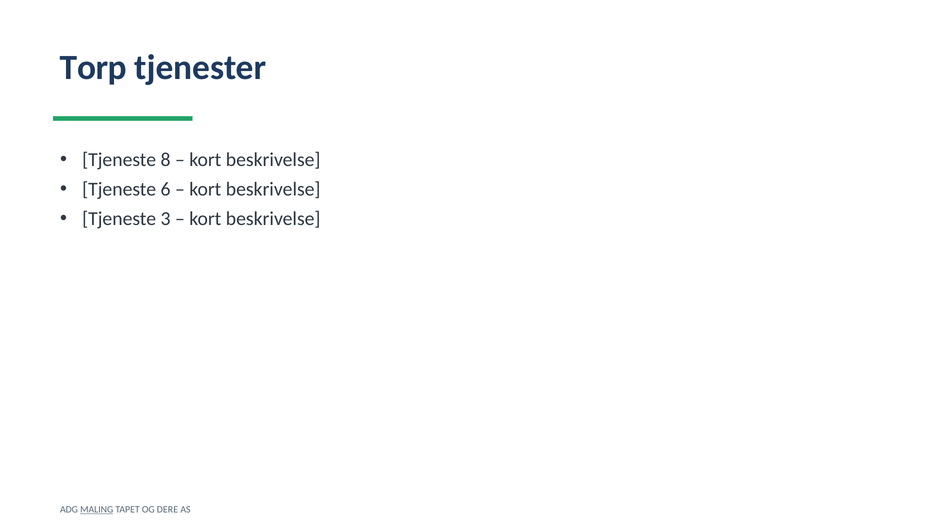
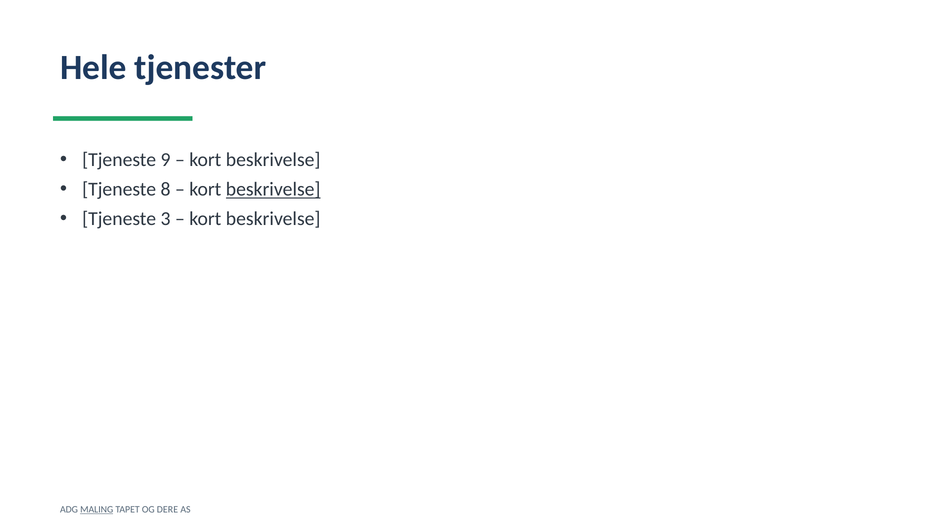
Torp: Torp -> Hele (93, 67)
8: 8 -> 9 (166, 160)
6: 6 -> 8 (166, 189)
beskrivelse underline: none -> present (273, 189)
